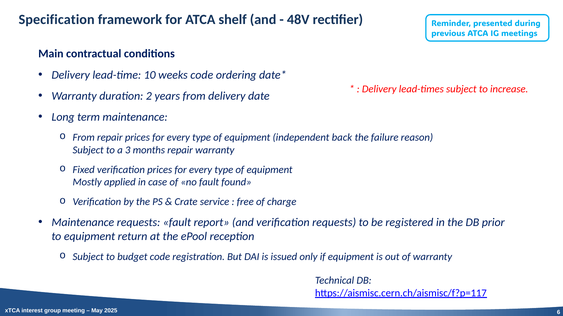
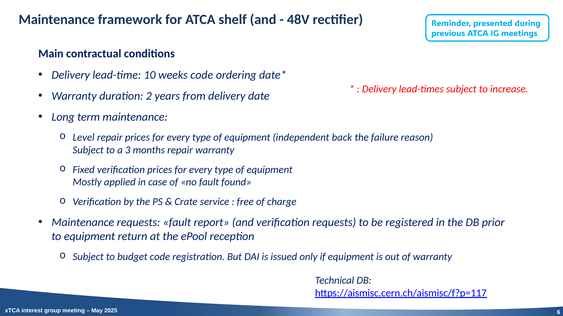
Specification: Specification -> Maintenance (57, 20)
From: From -> Level (84, 138)
